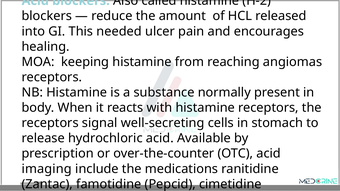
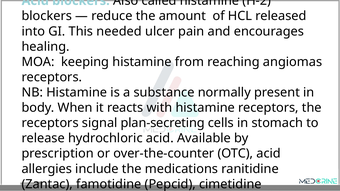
well-secreting: well-secreting -> plan-secreting (163, 123)
imaging: imaging -> allergies (47, 169)
